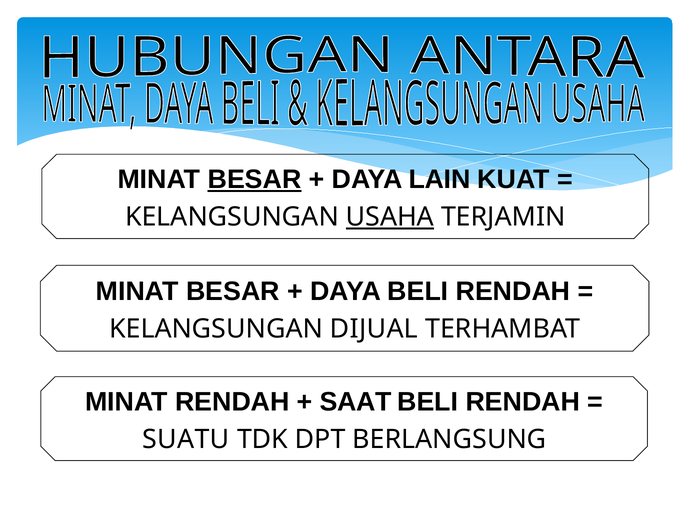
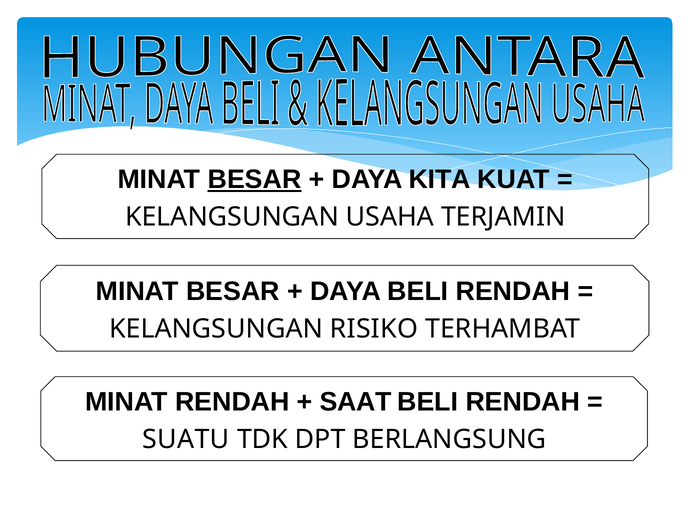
LAIN: LAIN -> KITA (440, 180)
USAHA underline: present -> none (390, 217)
DIJUAL: DIJUAL -> RISIKO (374, 329)
